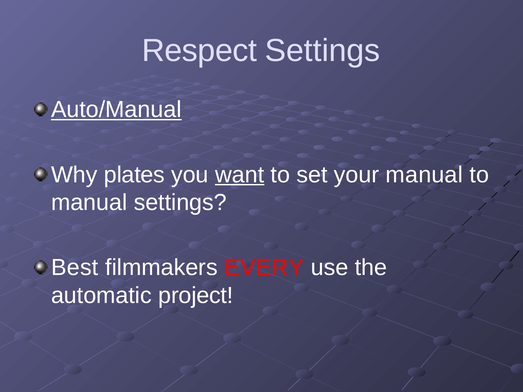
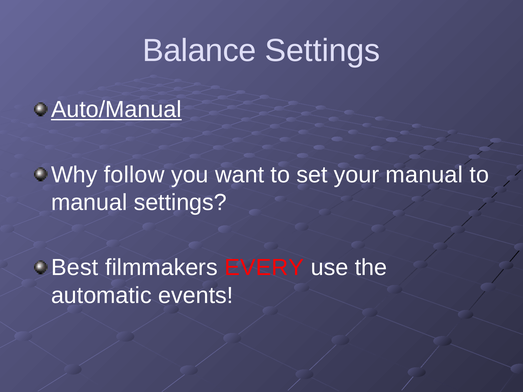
Respect: Respect -> Balance (199, 51)
plates: plates -> follow (134, 175)
want underline: present -> none (240, 175)
project: project -> events (196, 296)
